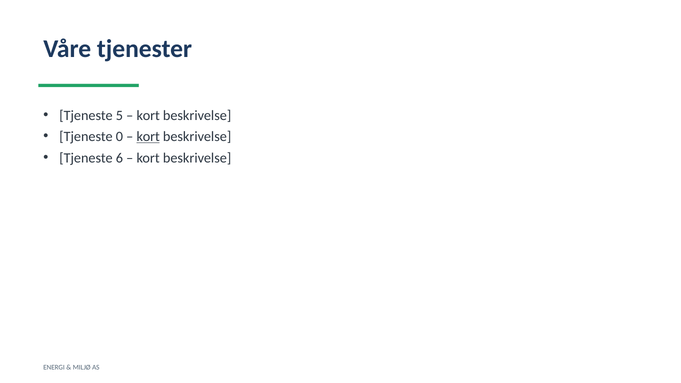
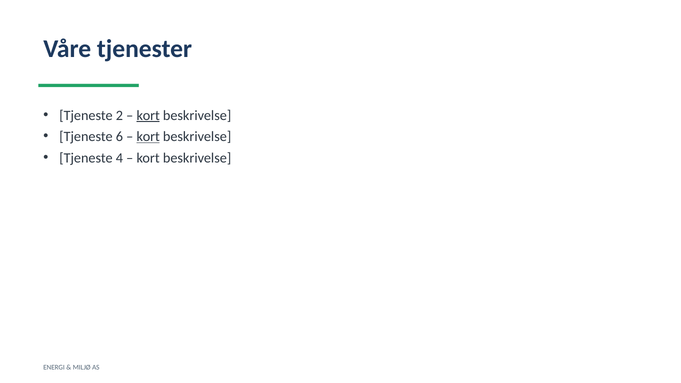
5: 5 -> 2 (119, 115)
kort underline: none -> present (148, 115)
0: 0 -> 6 (119, 137)
6: 6 -> 4 (119, 158)
